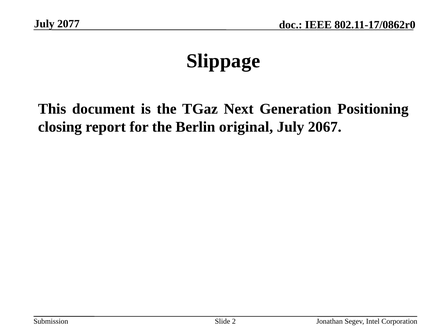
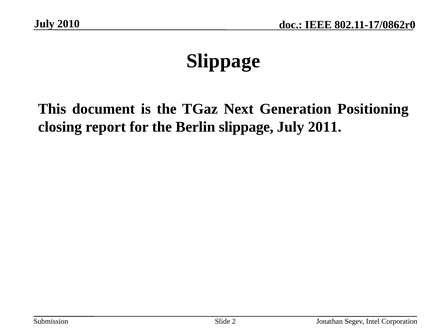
2077: 2077 -> 2010 (68, 24)
Berlin original: original -> slippage (246, 127)
2067: 2067 -> 2011 (325, 127)
